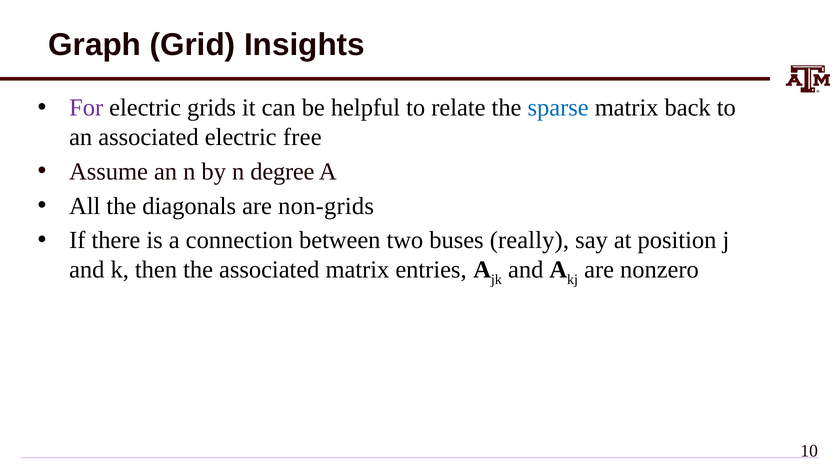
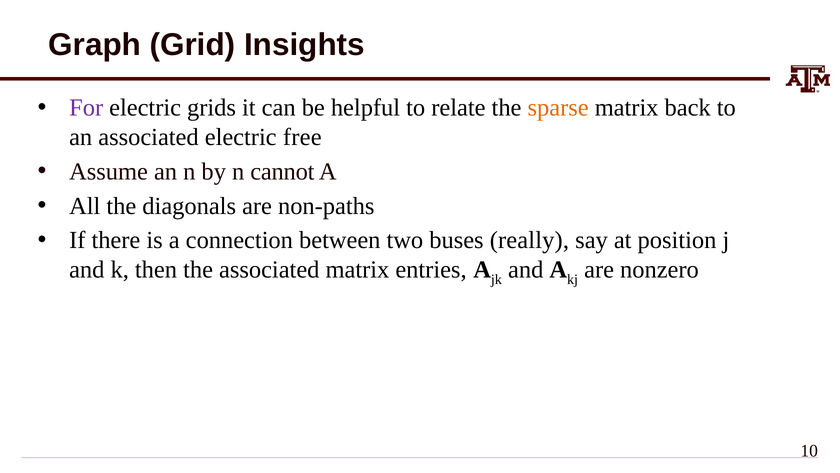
sparse colour: blue -> orange (558, 108)
degree: degree -> cannot (282, 171)
non-grids: non-grids -> non-paths (326, 206)
